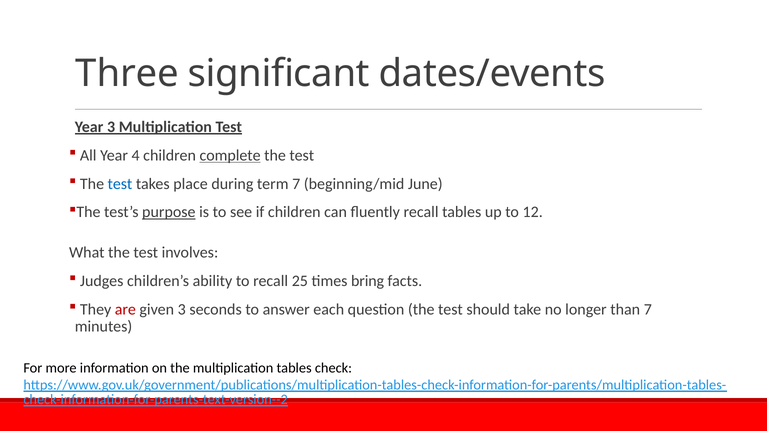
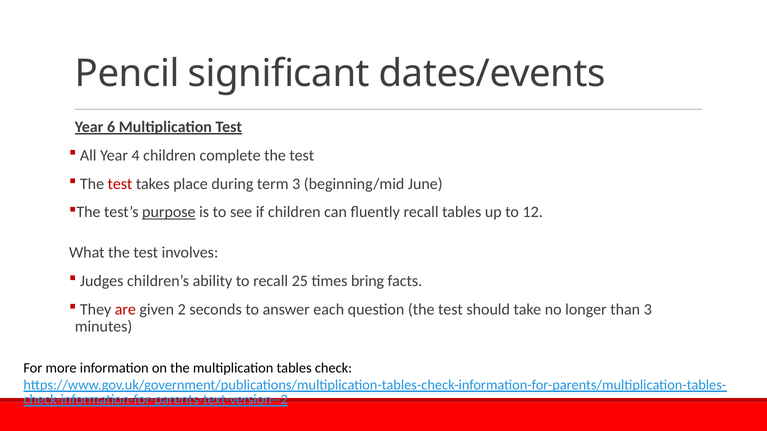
Three: Three -> Pencil (127, 74)
Year 3: 3 -> 6 (111, 127)
complete underline: present -> none (230, 156)
test colour: blue -> red (120, 184)
term 7: 7 -> 3 (296, 184)
given 3: 3 -> 2 (182, 310)
than 7: 7 -> 3 (648, 310)
